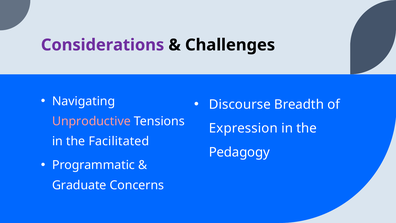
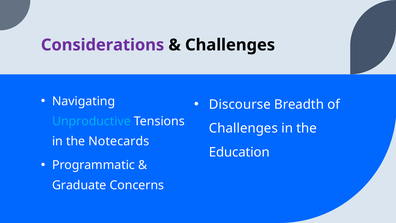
Unproductive colour: pink -> light blue (91, 121)
Expression: Expression -> Challenges (243, 128)
Facilitated: Facilitated -> Notecards (119, 141)
Pedagogy: Pedagogy -> Education (239, 152)
